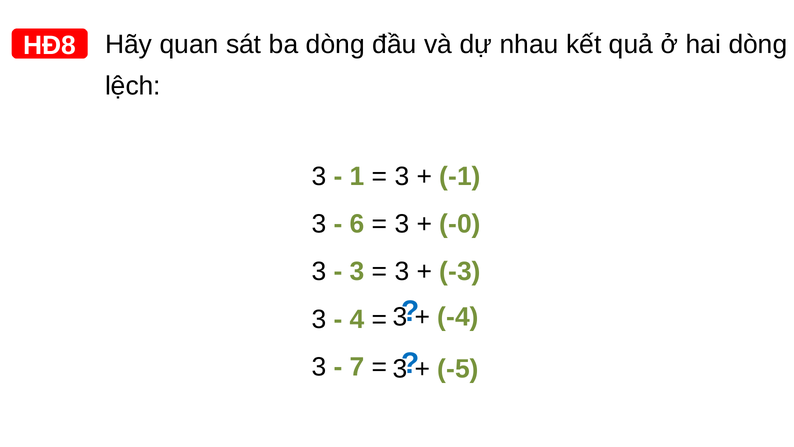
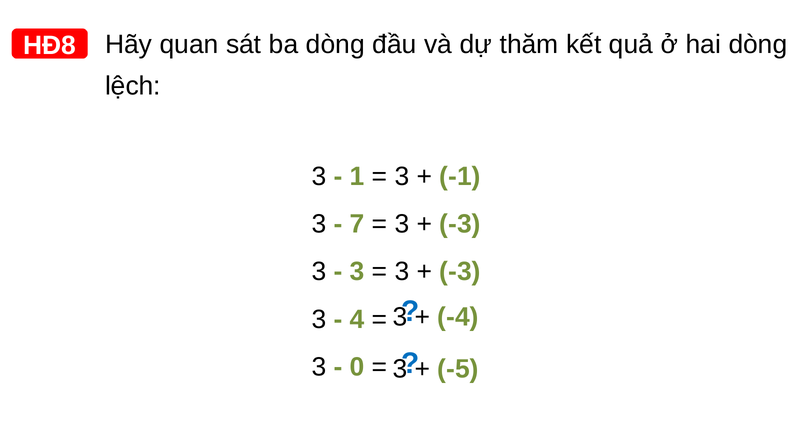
nhau: nhau -> thăm (529, 45)
6: 6 -> 7 (357, 224)
-0: -0 -> -3 (460, 224)
7: 7 -> 0 (357, 367)
